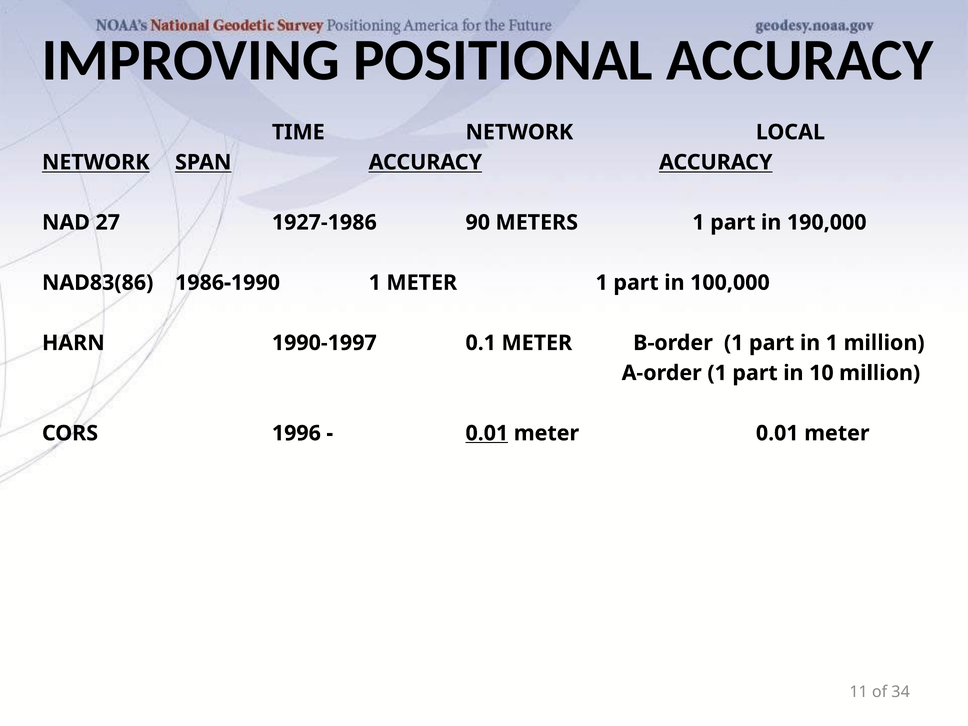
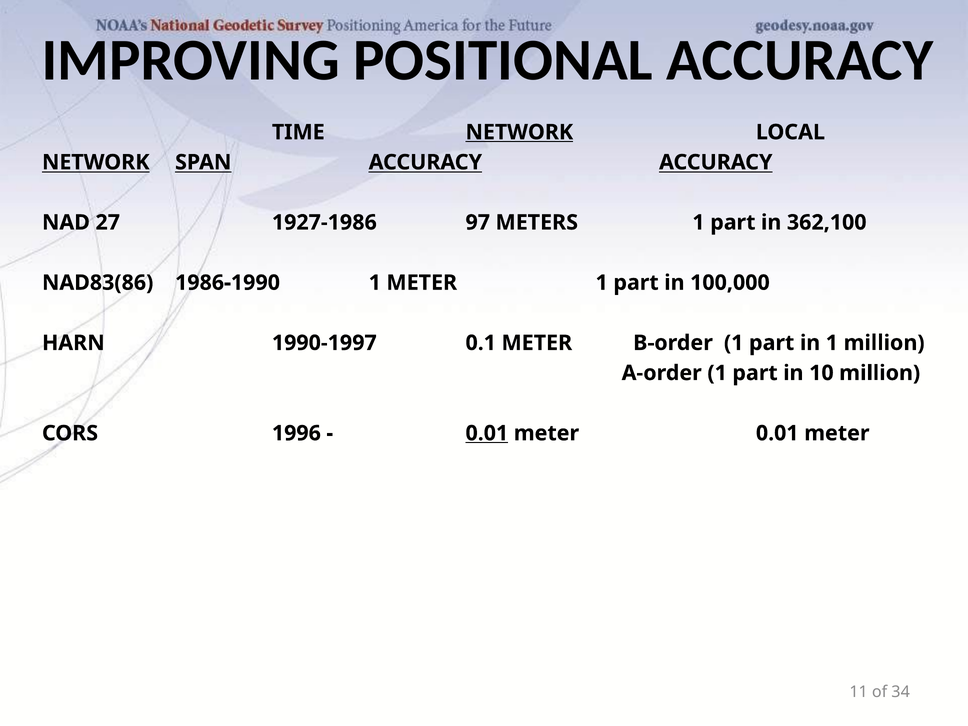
NETWORK underline: none -> present (519, 132)
90: 90 -> 97 (478, 222)
190,000: 190,000 -> 362,100 (827, 222)
